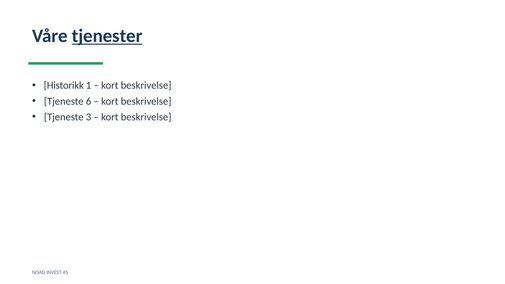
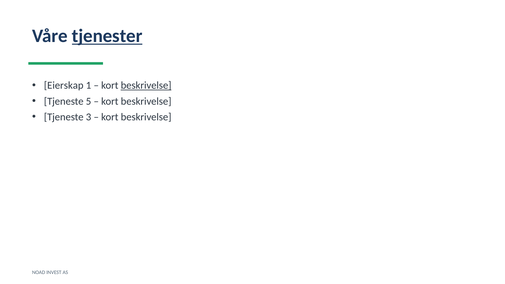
Historikk: Historikk -> Eierskap (64, 86)
beskrivelse underline: none -> present (146, 86)
6: 6 -> 5 (89, 101)
